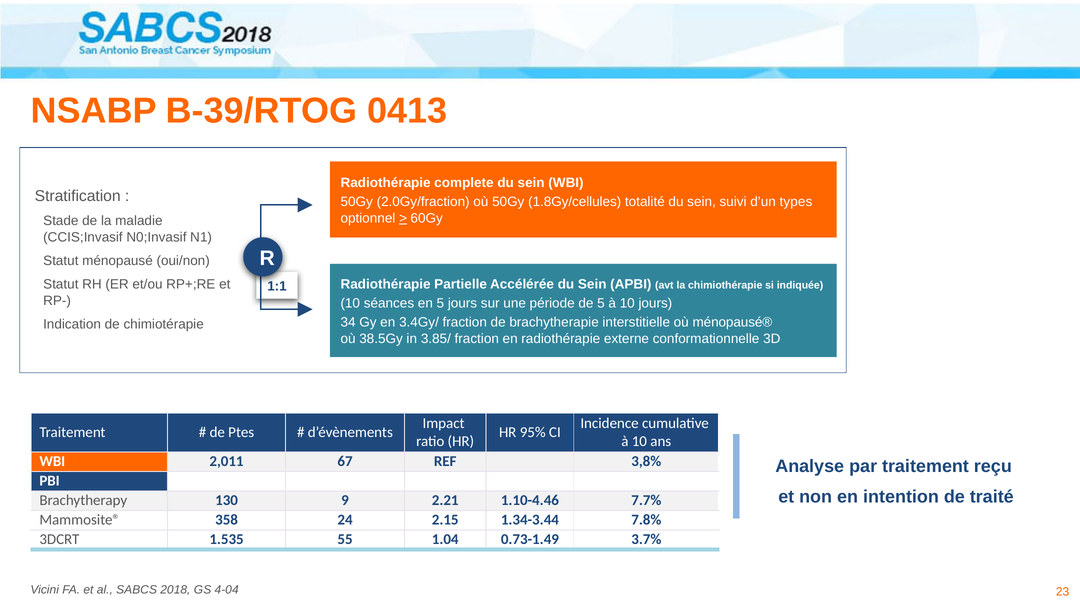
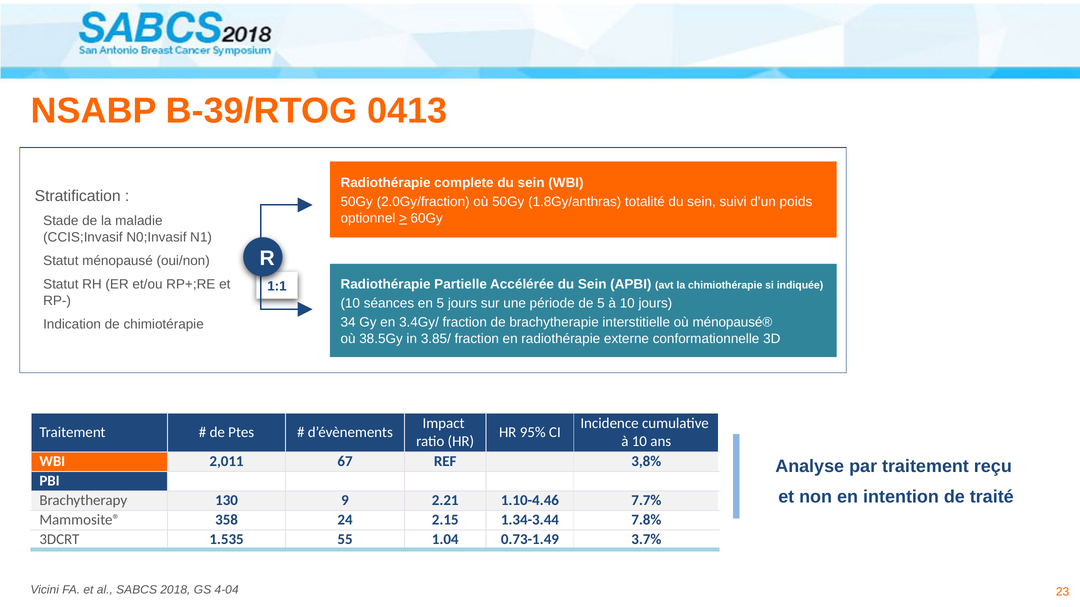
1.8Gy/cellules: 1.8Gy/cellules -> 1.8Gy/anthras (575, 202)
types: types -> poids (796, 202)
